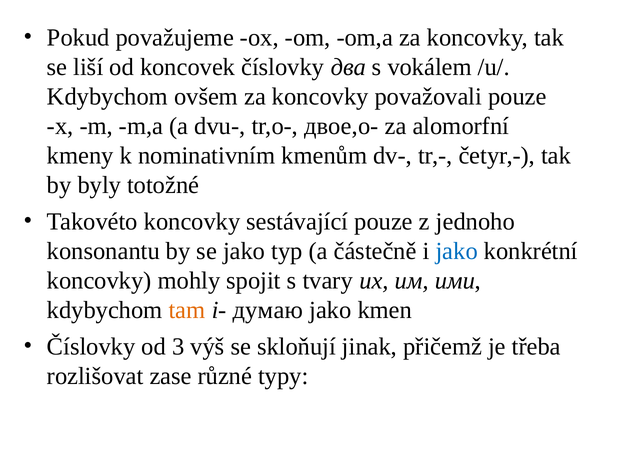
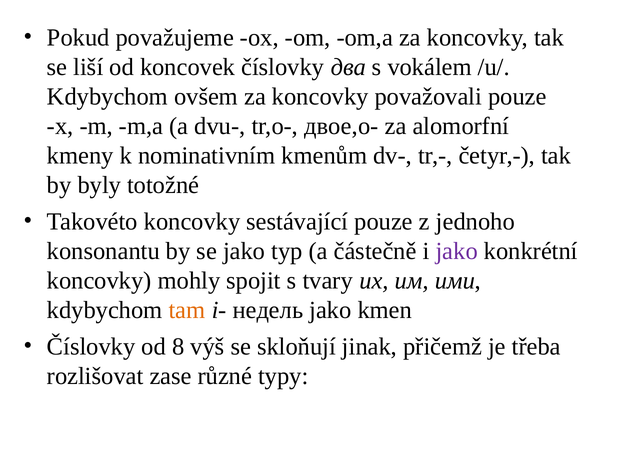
jako colour: blue -> purple (457, 251)
думаю: думаю -> недель (268, 310)
3: 3 -> 8 (178, 346)
